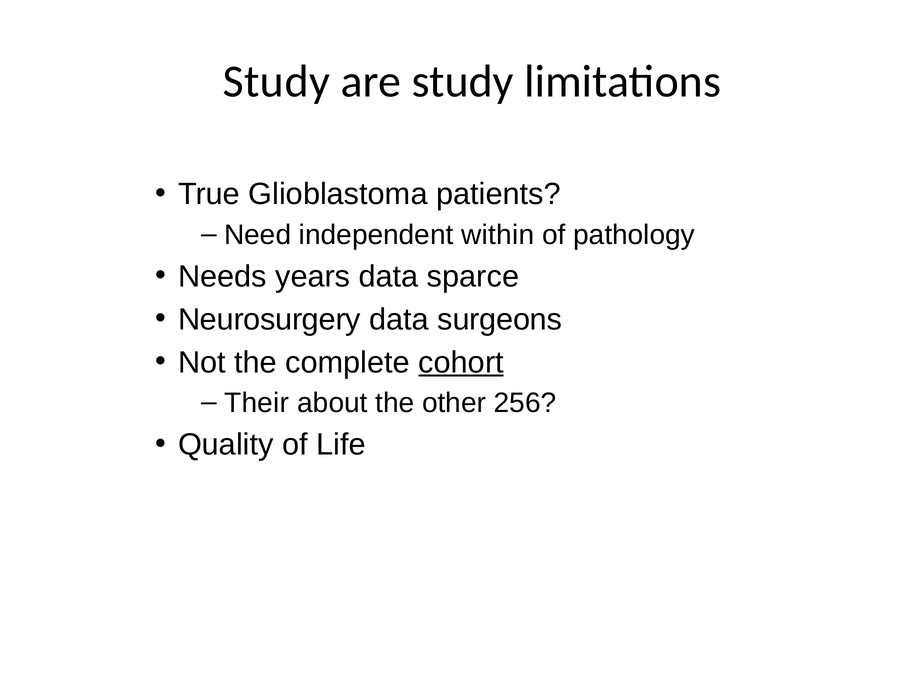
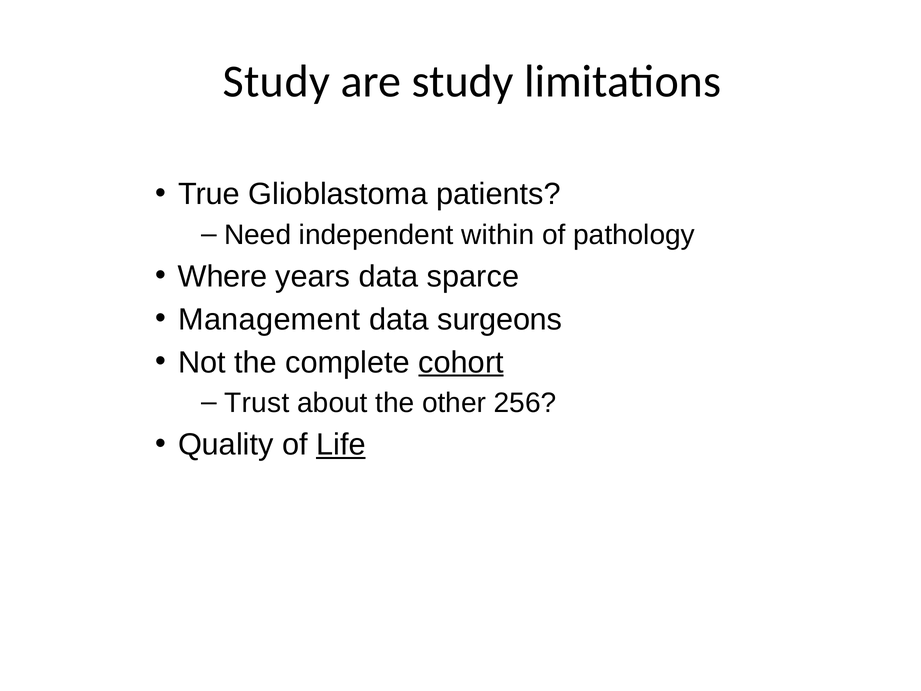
Needs: Needs -> Where (223, 276)
Neurosurgery: Neurosurgery -> Management (269, 319)
Their: Their -> Trust (257, 403)
Life underline: none -> present (341, 445)
